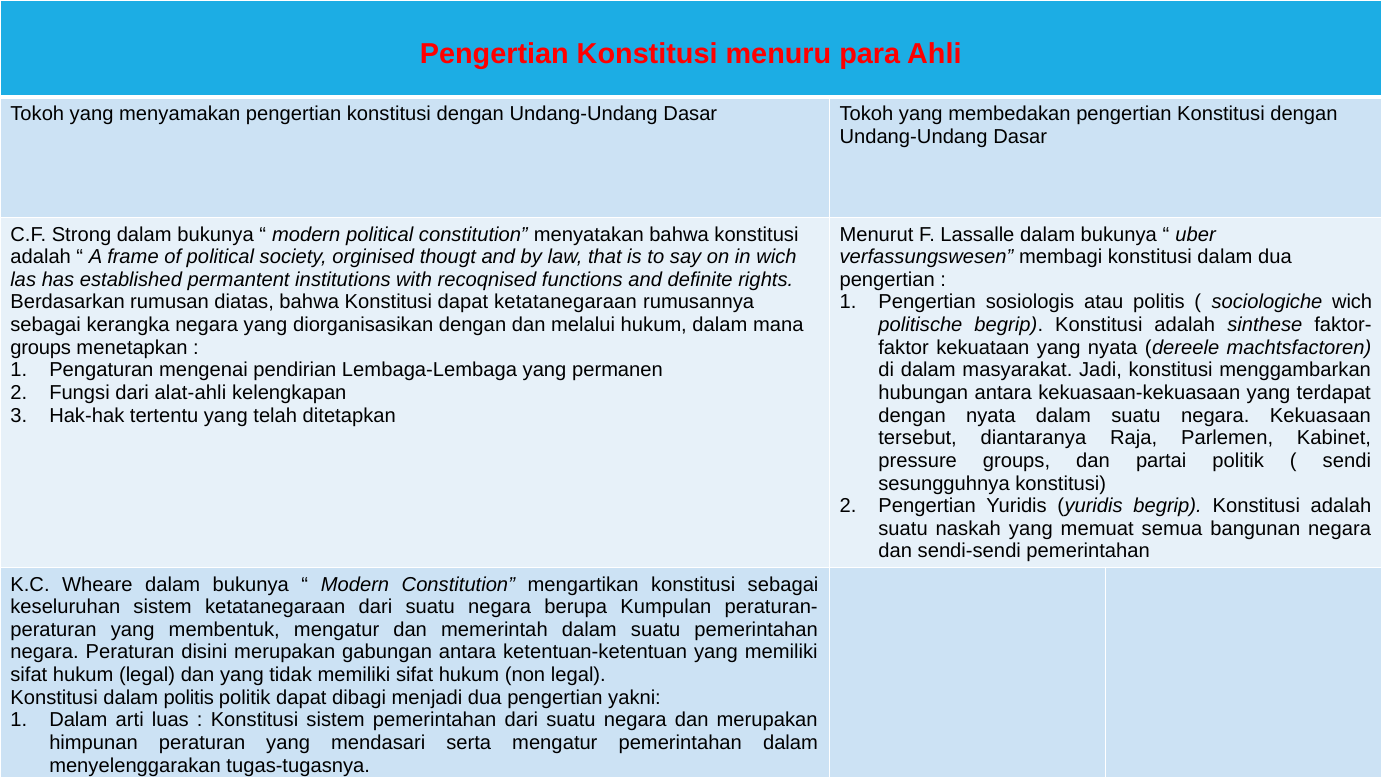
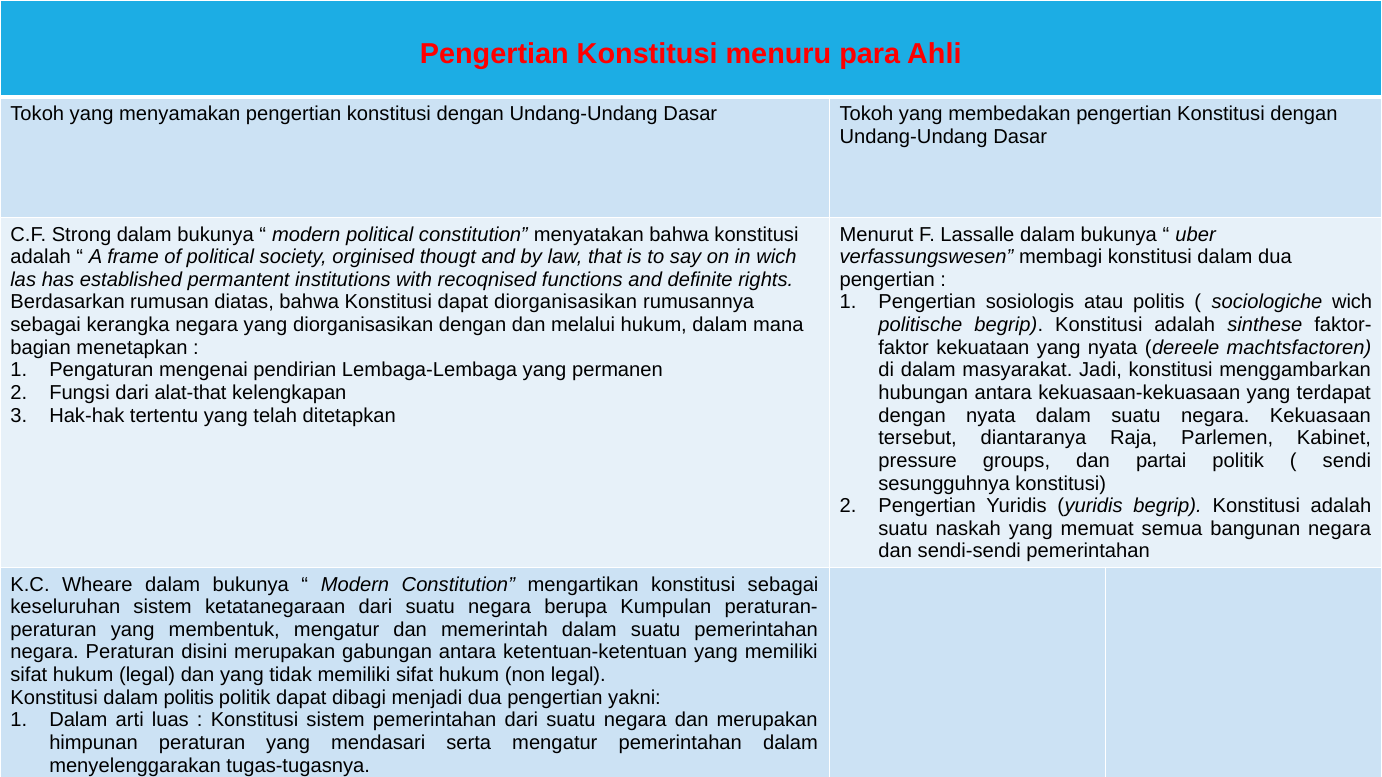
dapat ketatanegaraan: ketatanegaraan -> diorganisasikan (566, 302)
groups: groups -> bagian (41, 348)
alat-ahli: alat-ahli -> alat-that (191, 393)
